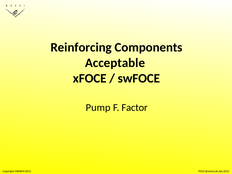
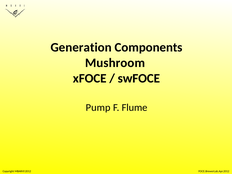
Reinforcing: Reinforcing -> Generation (81, 47)
Acceptable: Acceptable -> Mushroom (115, 63)
Factor: Factor -> Flume (135, 108)
